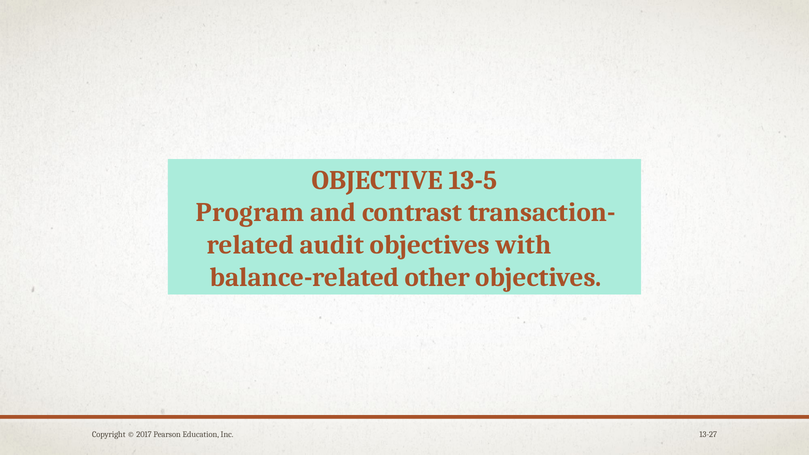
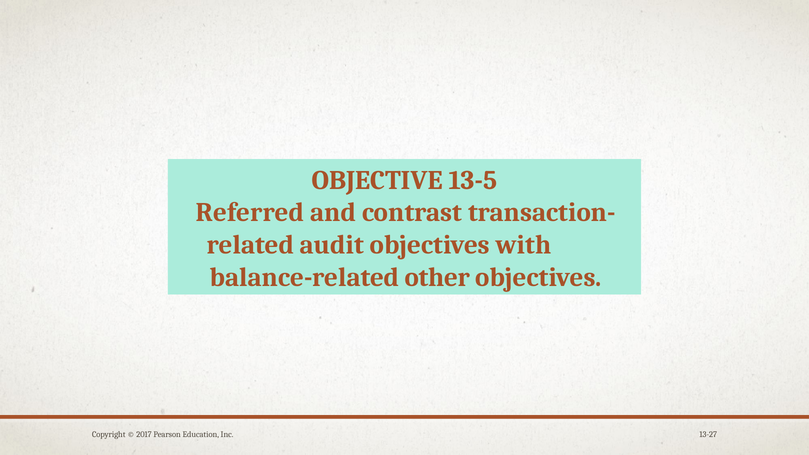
Program: Program -> Referred (250, 213)
